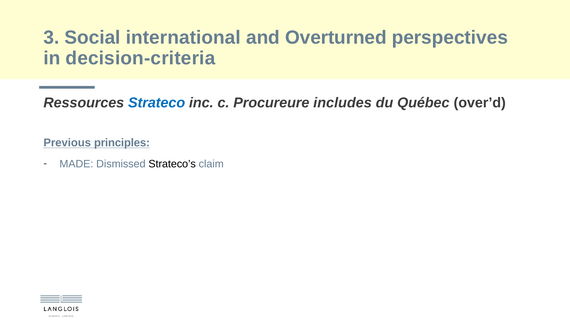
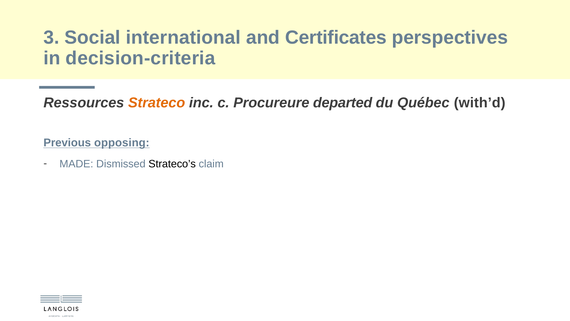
Overturned: Overturned -> Certificates (336, 38)
Strateco colour: blue -> orange (157, 103)
includes: includes -> departed (343, 103)
over’d: over’d -> with’d (480, 103)
principles: principles -> opposing (122, 143)
